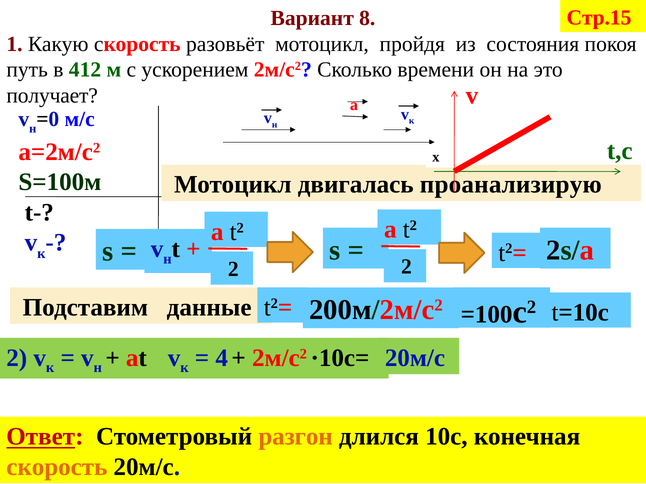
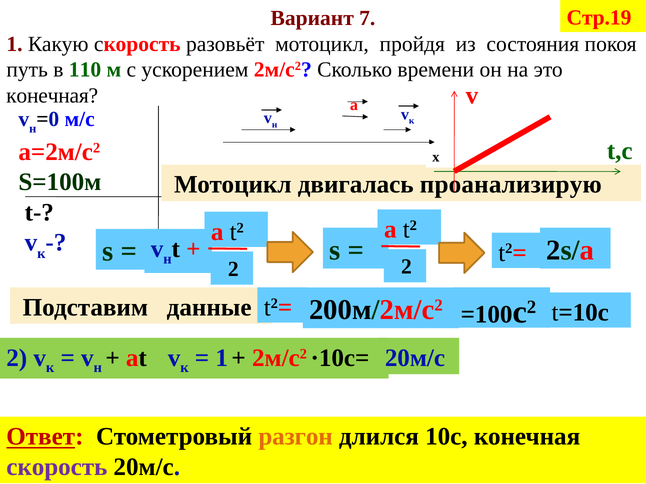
Стр.15: Стр.15 -> Стр.19 (599, 18)
8: 8 -> 7 (367, 18)
412: 412 -> 110 (85, 70)
получает: получает -> конечная (52, 96)
4: 4 -> 1 (222, 358)
скорость colour: orange -> purple (57, 467)
